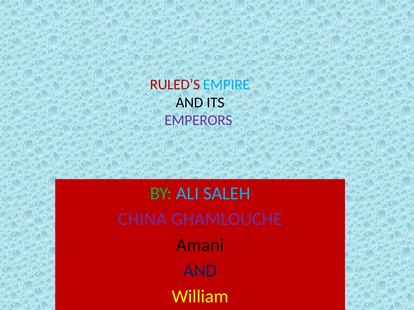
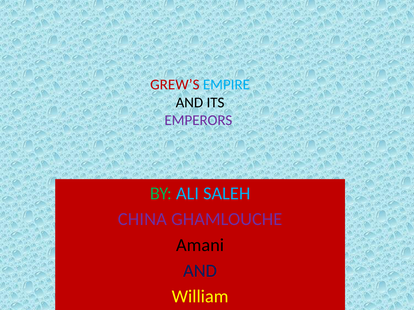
RULED’S: RULED’S -> GREW’S (175, 85)
